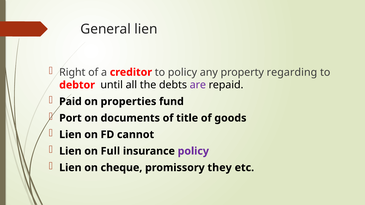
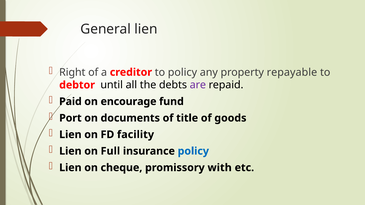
regarding: regarding -> repayable (292, 72)
properties: properties -> encourage (129, 102)
cannot: cannot -> facility (136, 135)
policy colour: purple -> blue (193, 151)
they: they -> with (220, 168)
